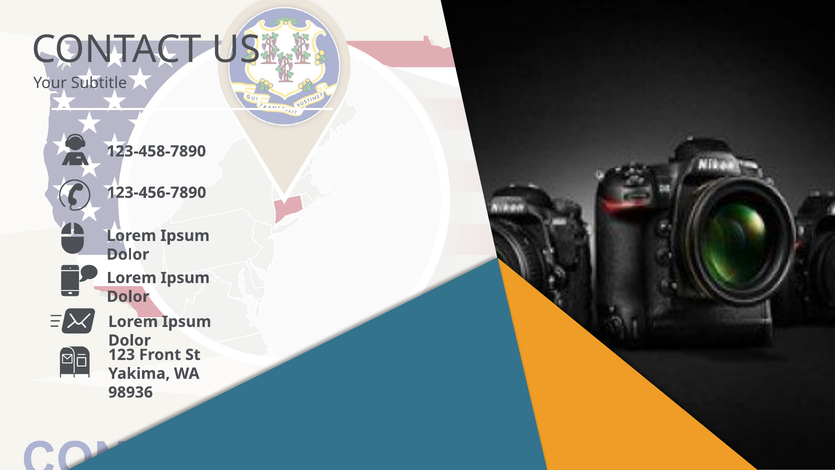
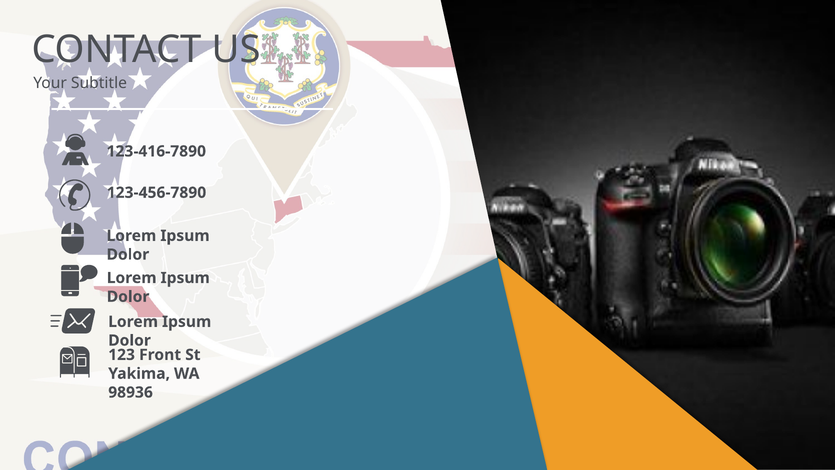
123-458-7890: 123-458-7890 -> 123-416-7890 (156, 151)
